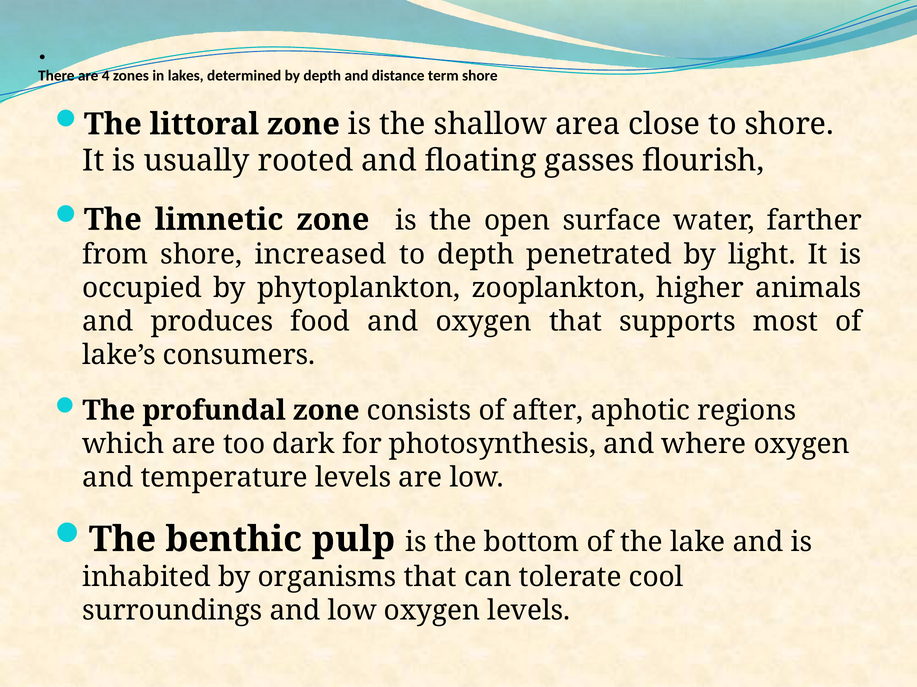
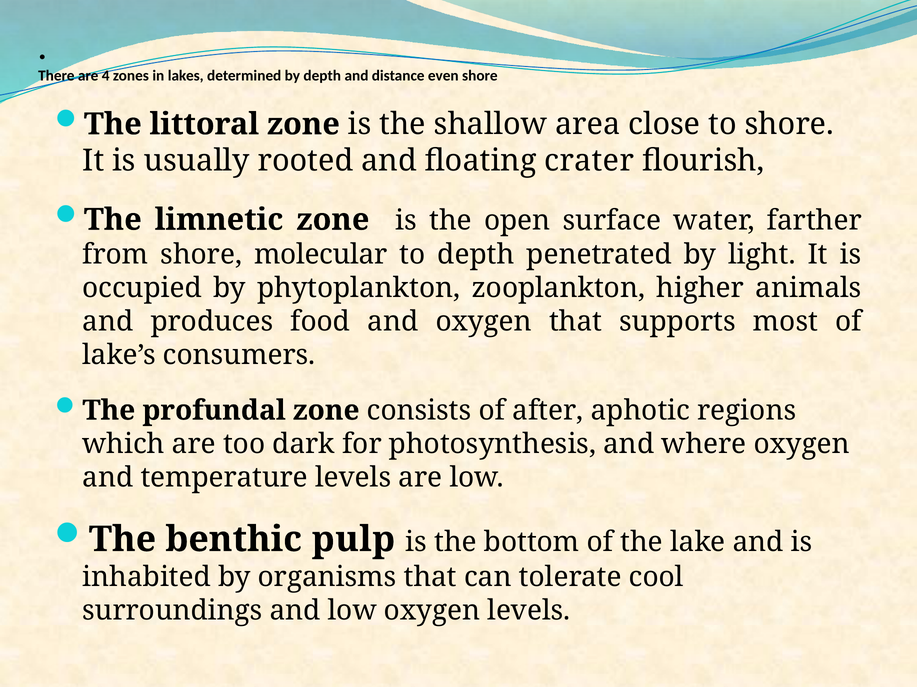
term: term -> even (443, 76)
gasses: gasses -> crater (589, 161)
increased: increased -> molecular (321, 255)
